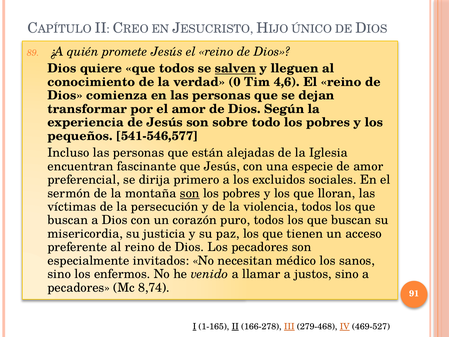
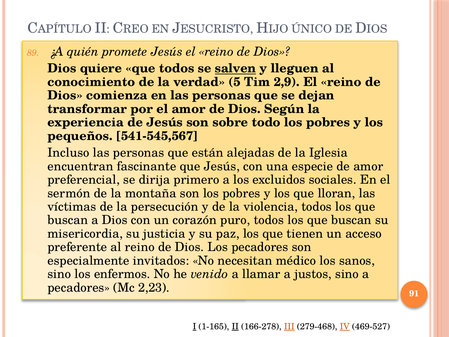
0: 0 -> 5 (235, 82)
4,6: 4,6 -> 2,9 (287, 82)
541-546,577: 541-546,577 -> 541-545,567 (157, 136)
son underline: present -> none (190, 193)
8,74: 8,74 -> 2,23 (154, 287)
